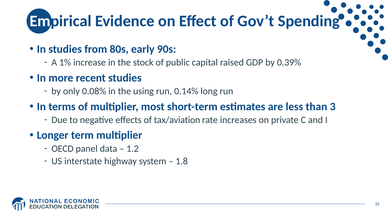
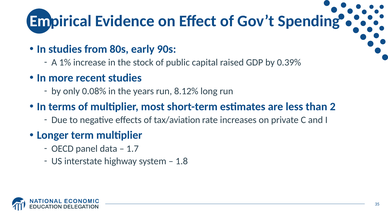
using: using -> years (144, 91)
0.14%: 0.14% -> 8.12% (186, 91)
3: 3 -> 2 (333, 107)
1.2: 1.2 -> 1.7 (133, 149)
